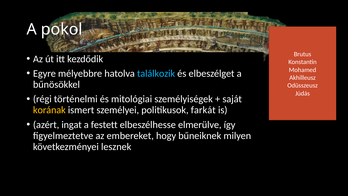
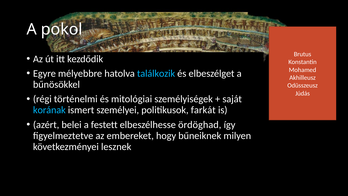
korának colour: yellow -> light blue (49, 110)
ingat: ingat -> belei (72, 125)
elmerülve: elmerülve -> ördöghad (200, 125)
